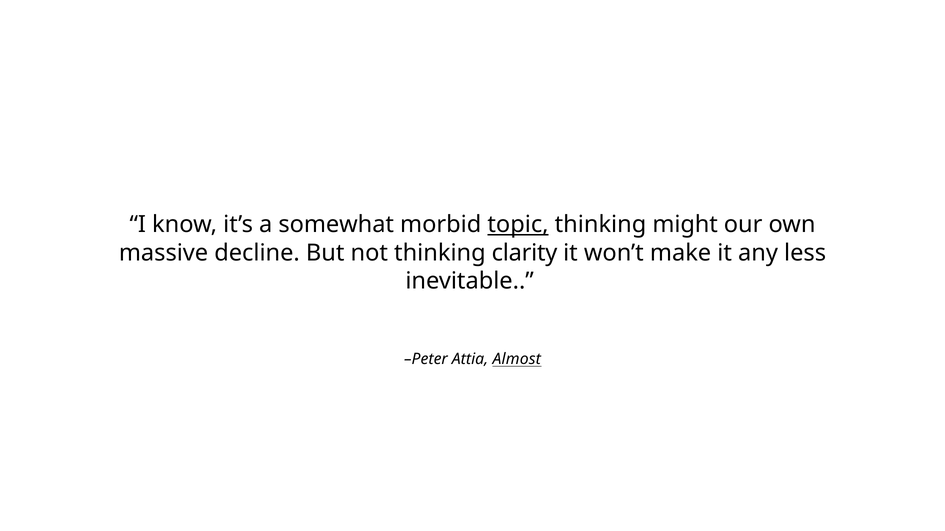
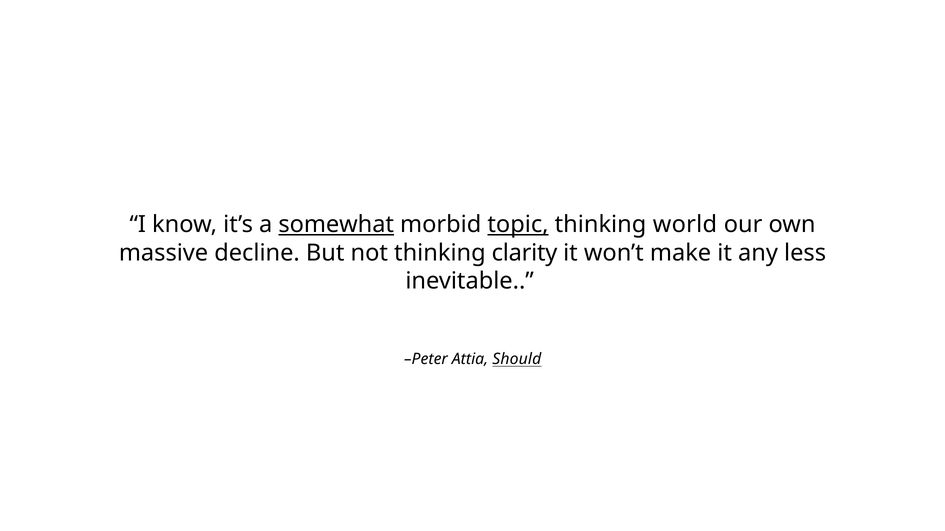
somewhat underline: none -> present (336, 225)
might: might -> world (685, 225)
Almost: Almost -> Should (517, 360)
